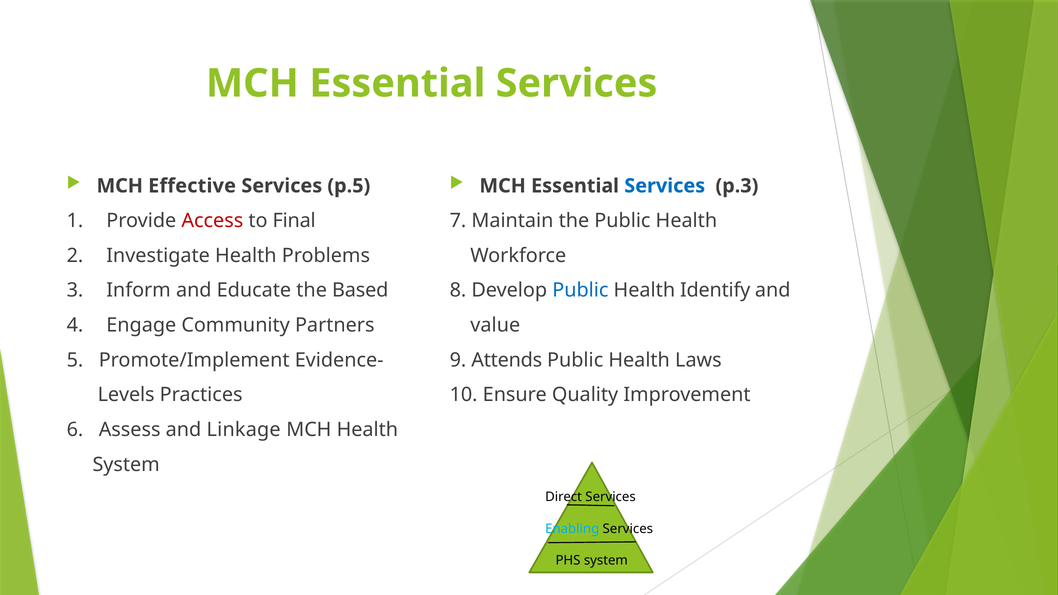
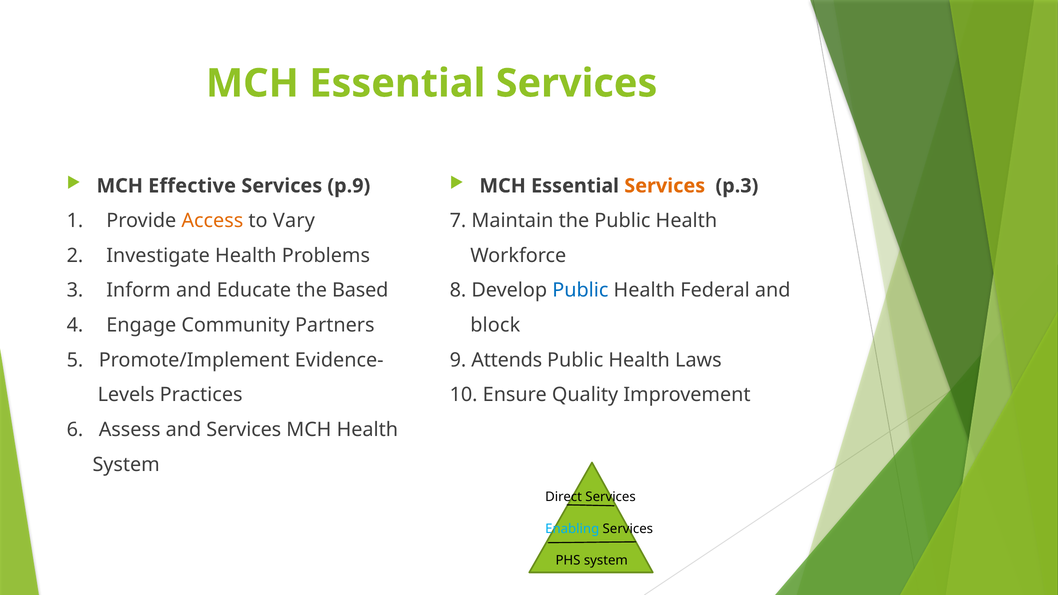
p.5: p.5 -> p.9 (349, 186)
Services colour: blue -> orange (665, 186)
Access colour: red -> orange (212, 221)
Final: Final -> Vary (294, 221)
Identify: Identify -> Federal (715, 290)
value: value -> block (495, 325)
and Linkage: Linkage -> Services (244, 430)
